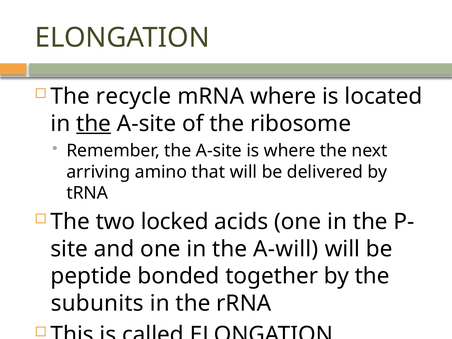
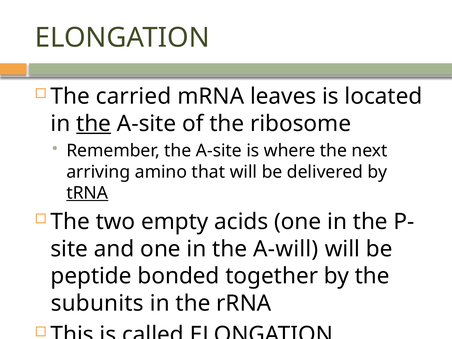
recycle: recycle -> carried (134, 96)
mRNA where: where -> leaves (283, 96)
tRNA underline: none -> present (87, 193)
locked: locked -> empty (175, 222)
